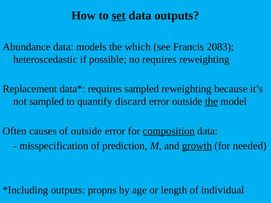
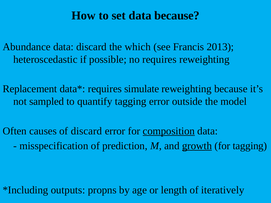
set underline: present -> none (119, 16)
data outputs: outputs -> because (177, 16)
data models: models -> discard (91, 47)
2083: 2083 -> 2013 (220, 47)
requires sampled: sampled -> simulate (142, 89)
quantify discard: discard -> tagging (131, 102)
the underline: present -> none (211, 102)
of outside: outside -> discard (86, 131)
for needed: needed -> tagging (250, 146)
individual: individual -> iteratively (223, 190)
